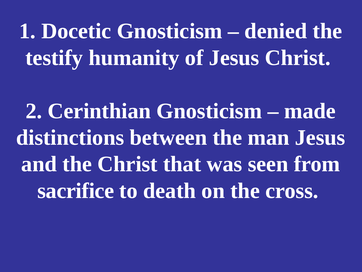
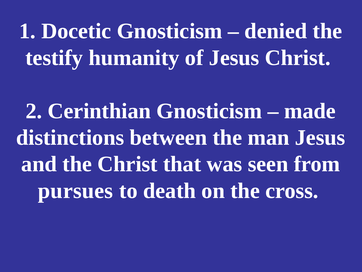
sacrifice: sacrifice -> pursues (75, 190)
